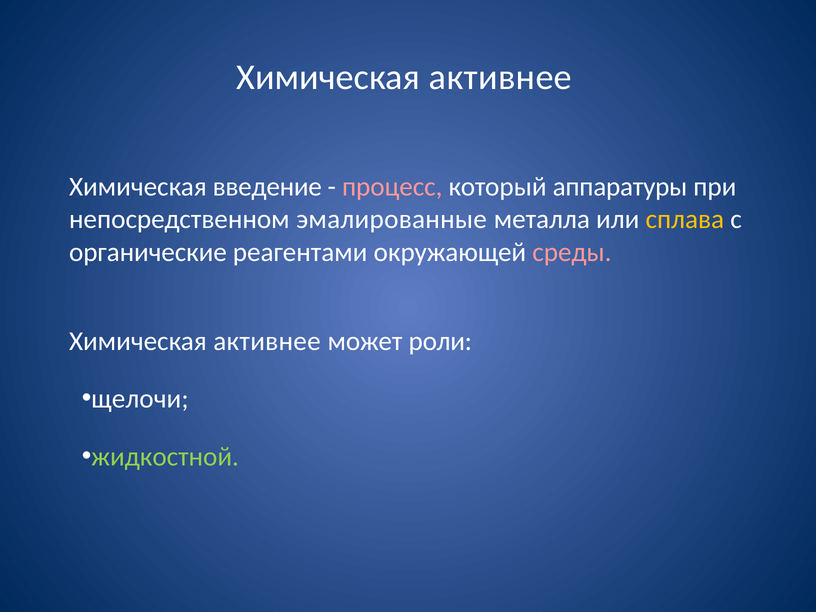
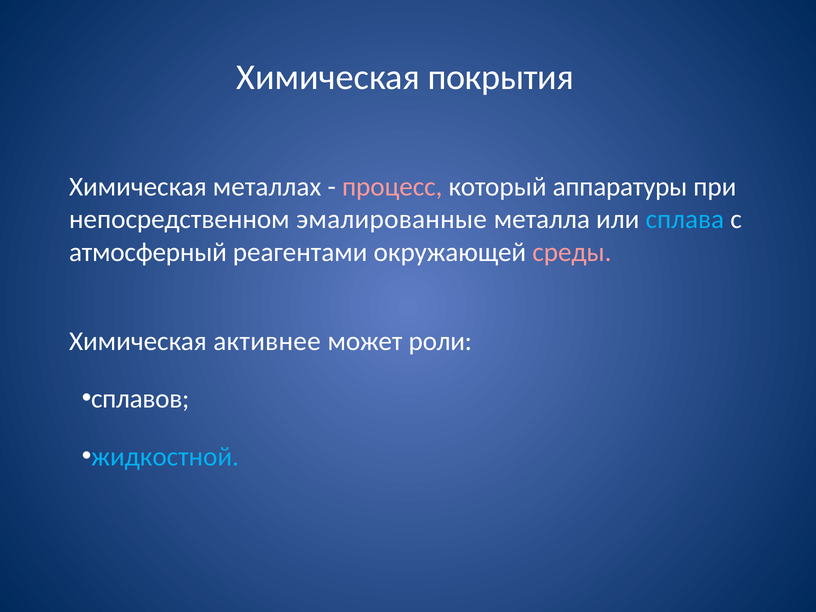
активнее: активнее -> покрытия (501, 77)
введение: введение -> металлах (267, 187)
сплава colour: yellow -> light blue (685, 220)
органические: органические -> атмосферный (148, 252)
щелочи: щелочи -> сплавов (140, 399)
жидкостной colour: light green -> light blue (165, 457)
